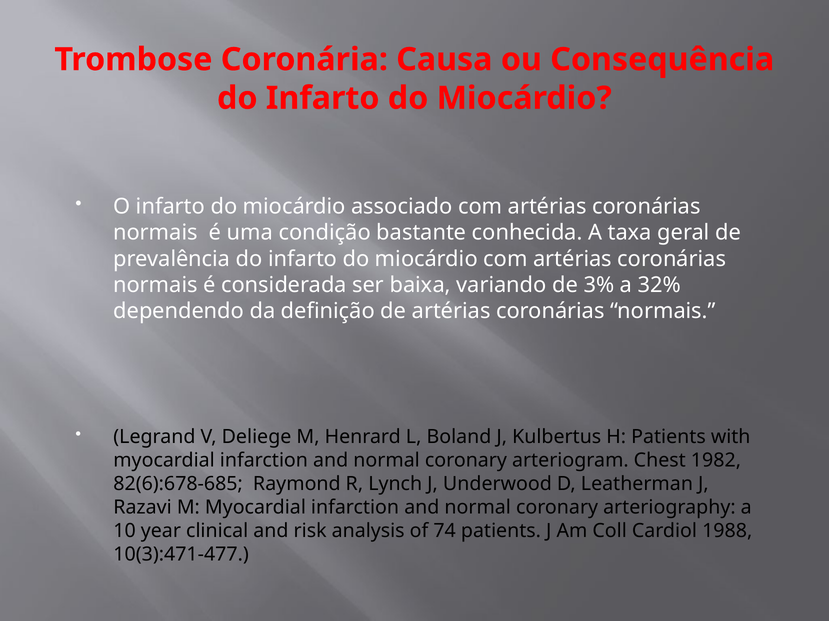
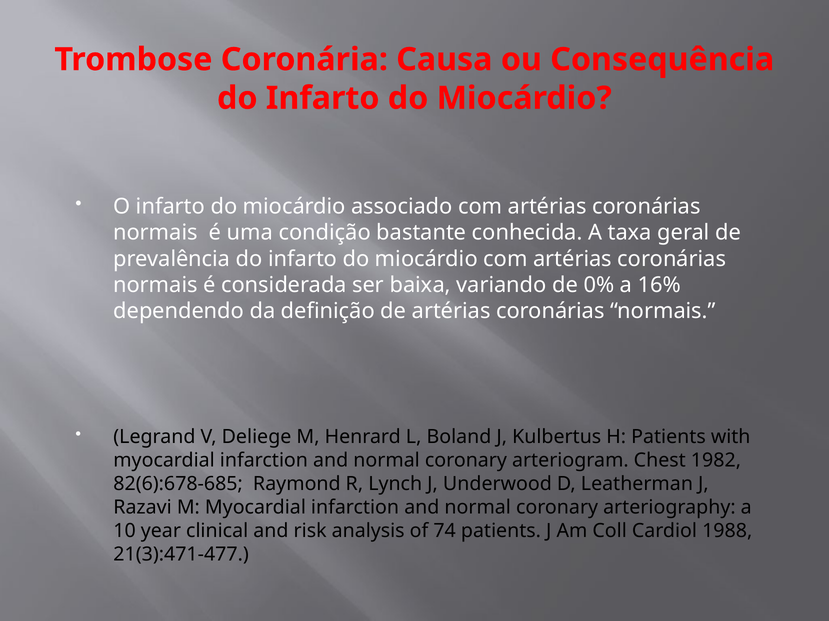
3%: 3% -> 0% (599, 285)
32%: 32% -> 16% (659, 285)
10(3):471-477: 10(3):471-477 -> 21(3):471-477 (181, 555)
